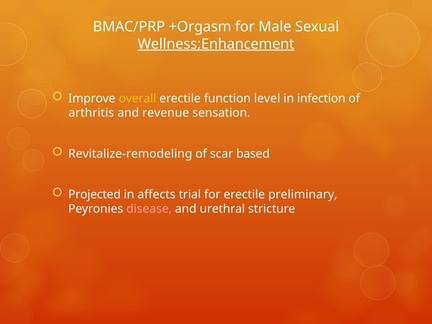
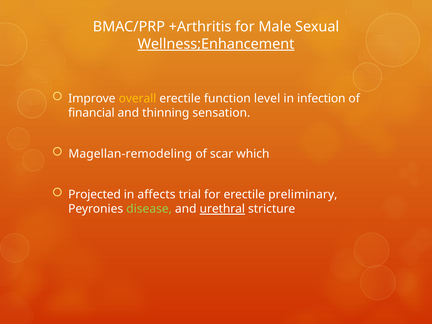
+Orgasm: +Orgasm -> +Arthritis (200, 27)
arthritis: arthritis -> financial (91, 113)
revenue: revenue -> thinning (166, 113)
Revitalize-remodeling: Revitalize-remodeling -> Magellan-remodeling (130, 154)
based: based -> which (253, 154)
disease colour: pink -> light green (149, 209)
urethral underline: none -> present (222, 209)
